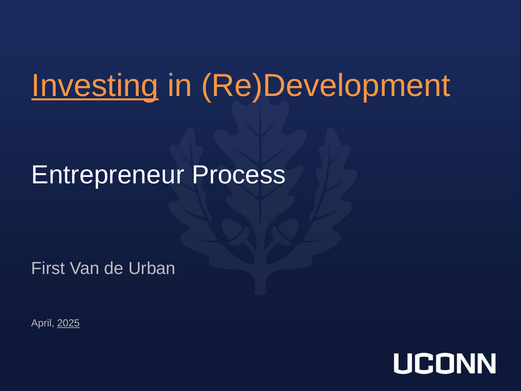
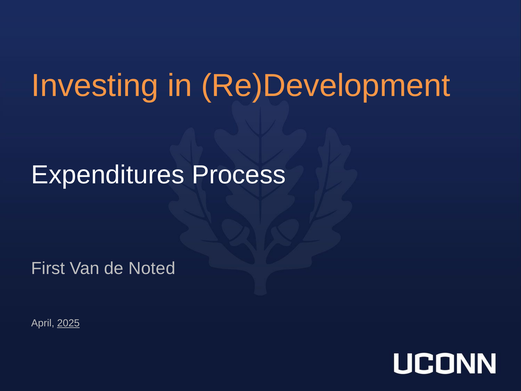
Investing underline: present -> none (95, 86)
Entrepreneur: Entrepreneur -> Expenditures (108, 175)
Urban: Urban -> Noted (152, 268)
